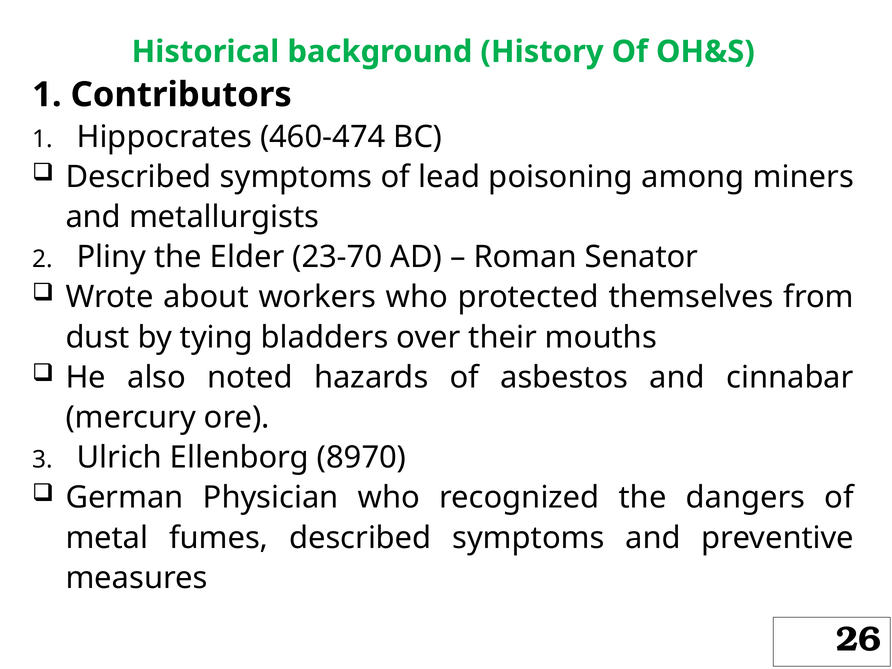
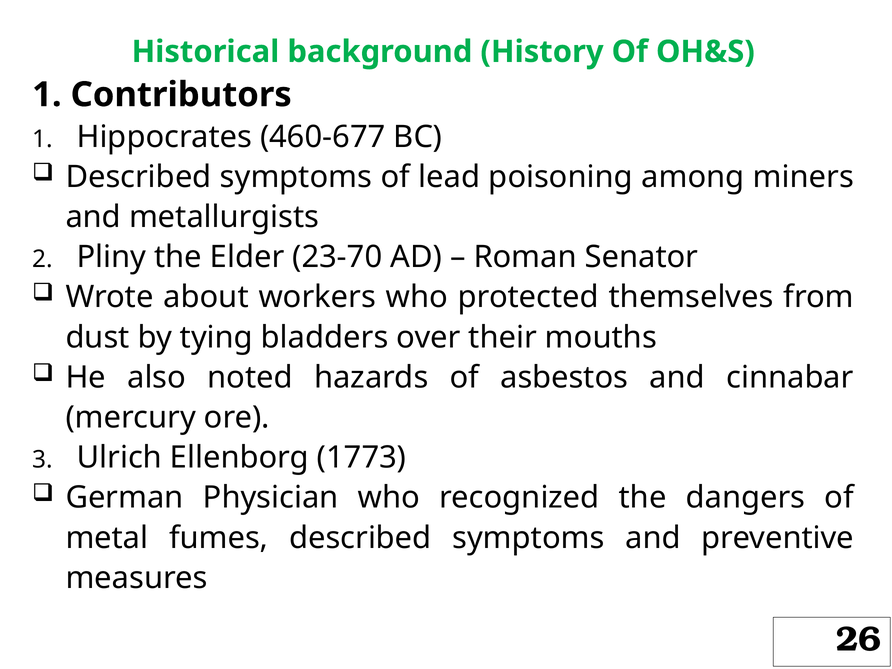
460-474: 460-474 -> 460-677 (323, 137)
8970: 8970 -> 1773 (362, 458)
